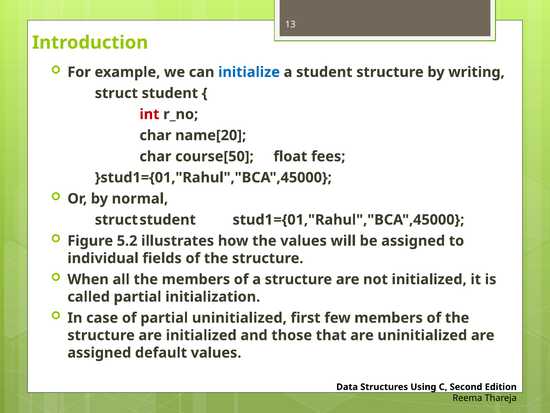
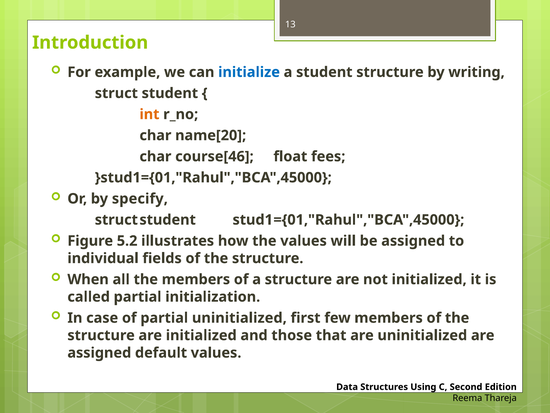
int colour: red -> orange (149, 114)
course[50: course[50 -> course[46 (214, 156)
normal: normal -> specify (140, 198)
